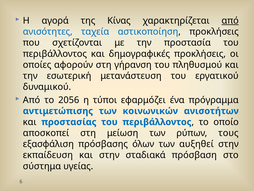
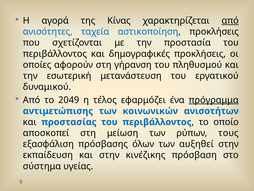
2056: 2056 -> 2049 (69, 100)
τύποι: τύποι -> τέλος (105, 100)
πρόγραμμα underline: none -> present (214, 100)
σταδιακά: σταδιακά -> κινέζικης (146, 155)
